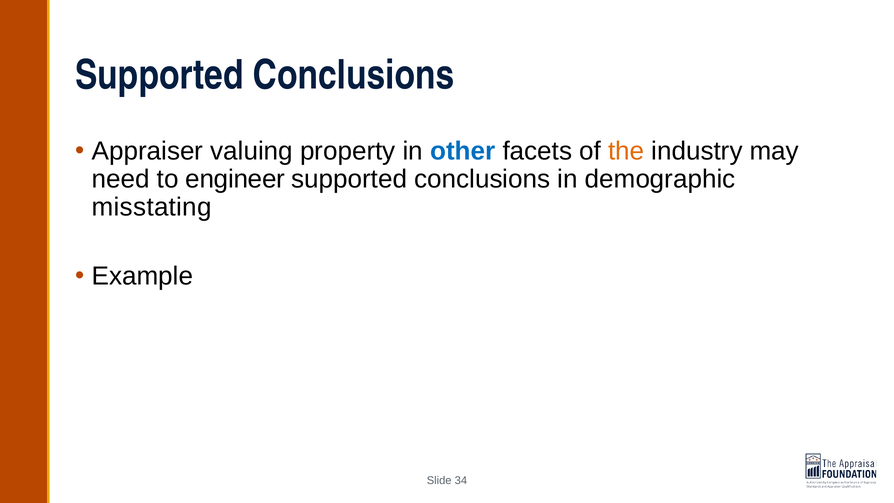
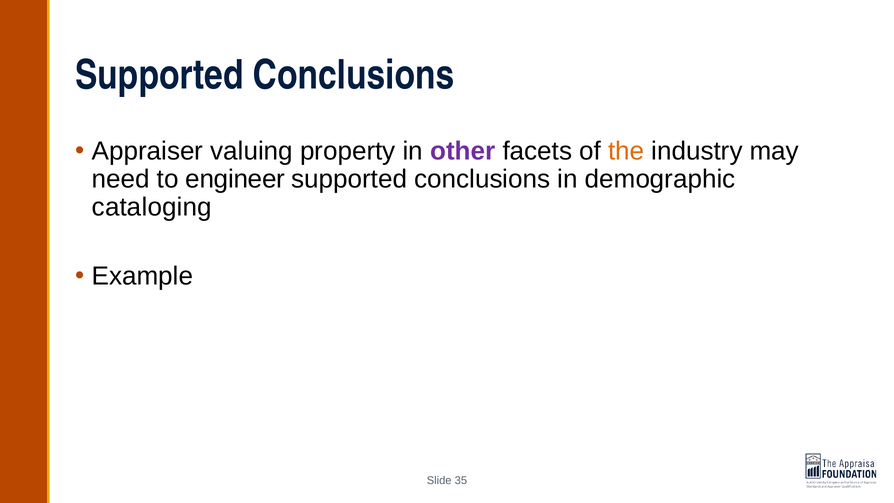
other colour: blue -> purple (463, 151)
misstating: misstating -> cataloging (152, 207)
34: 34 -> 35 (461, 480)
